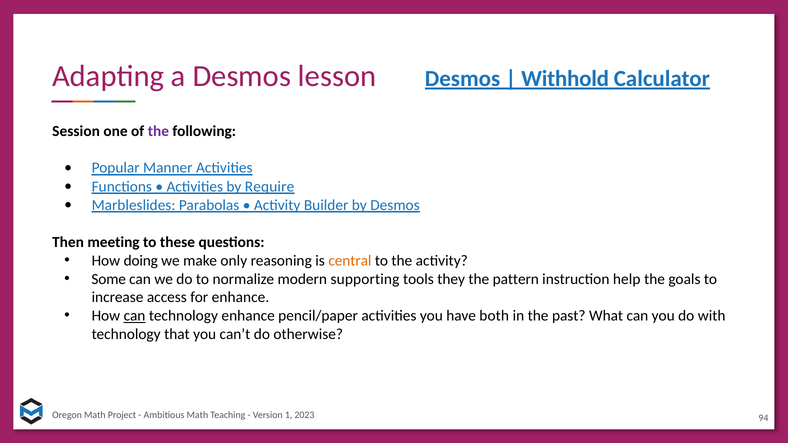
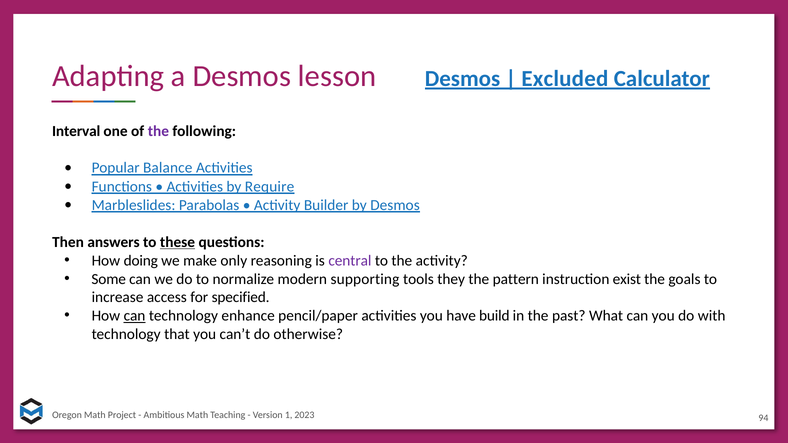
Withhold: Withhold -> Excluded (565, 79)
Session: Session -> Interval (76, 131)
Manner: Manner -> Balance (168, 168)
meeting: meeting -> answers (114, 242)
these underline: none -> present (178, 242)
central colour: orange -> purple (350, 261)
help: help -> exist (627, 279)
for enhance: enhance -> specified (241, 298)
both: both -> build (494, 316)
